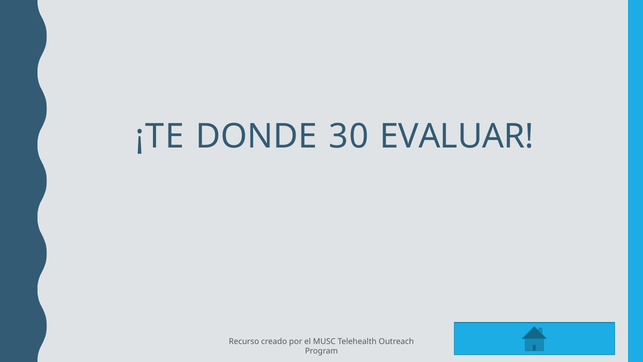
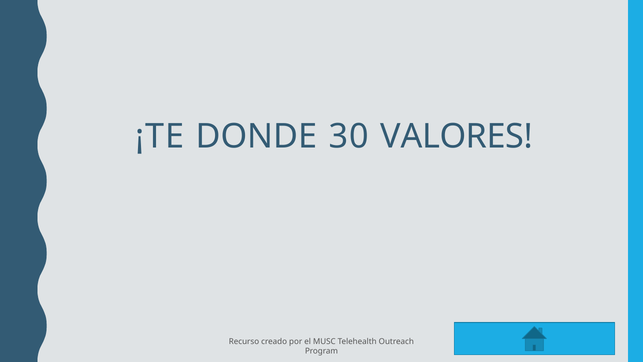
EVALUAR: EVALUAR -> VALORES (457, 136)
